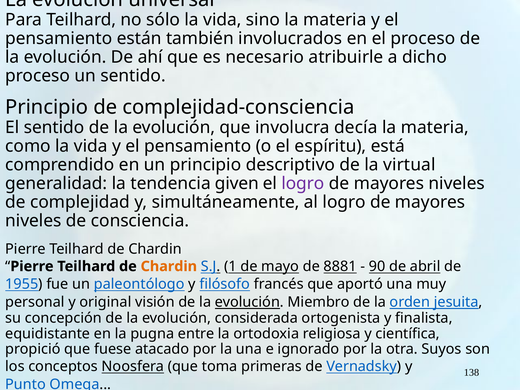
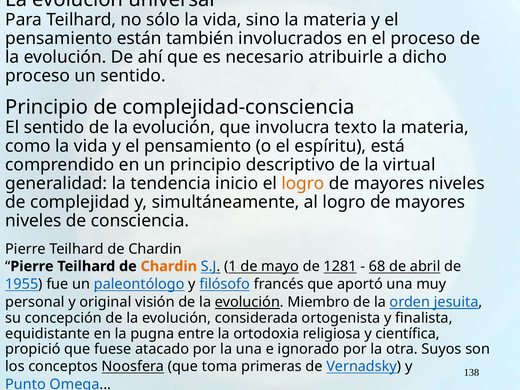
decía: decía -> texto (356, 127)
given: given -> inicio (237, 184)
logro colour: purple -> orange (303, 184)
8881: 8881 -> 1281 (340, 266)
90: 90 -> 68 (377, 266)
